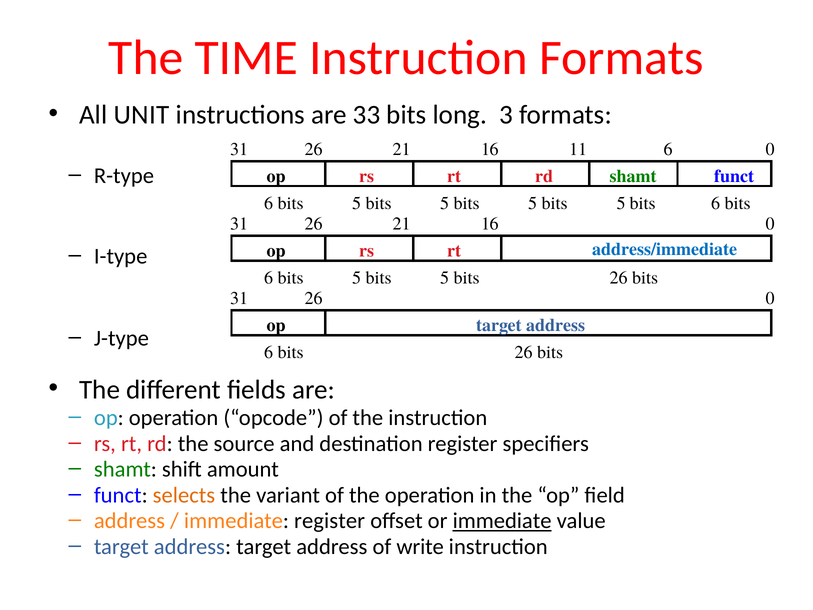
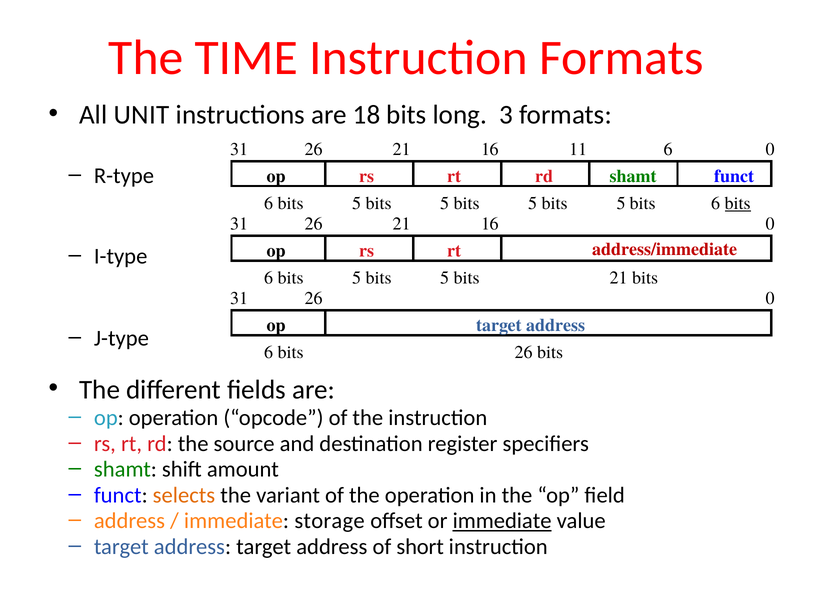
33: 33 -> 18 (367, 115)
bits underline: none -> present (738, 203)
address/immediate colour: blue -> red (665, 249)
26: 26 -> 21 (619, 278)
immediate register: register -> storage (330, 521)
write: write -> short (420, 547)
